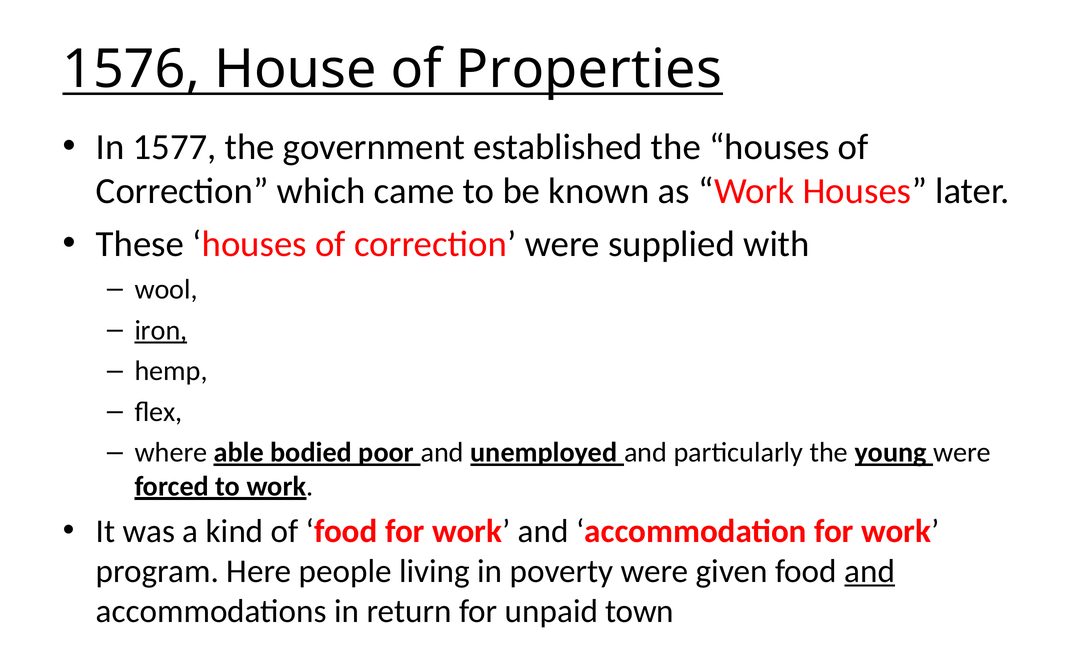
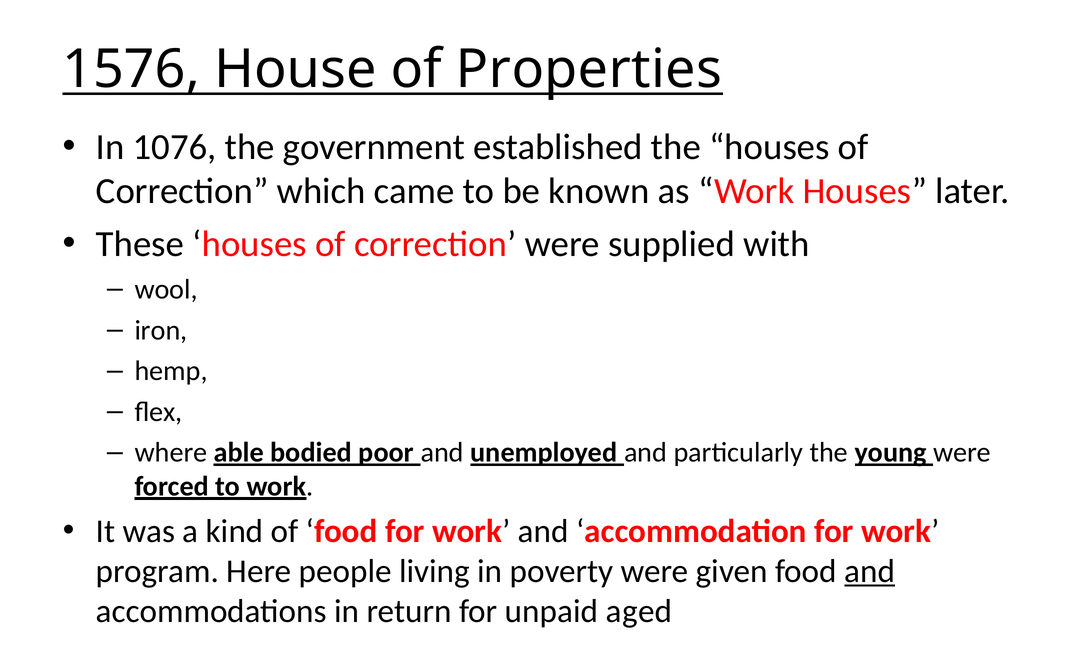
1577: 1577 -> 1076 (175, 147)
iron underline: present -> none (161, 330)
town: town -> aged (639, 611)
